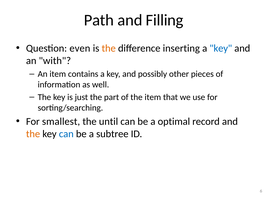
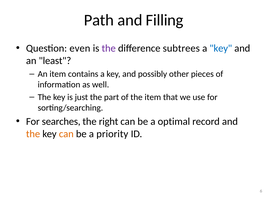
the colour: orange -> purple (109, 48)
inserting: inserting -> subtrees (181, 48)
with: with -> least (55, 61)
smallest: smallest -> searches (61, 122)
until: until -> right (109, 122)
can colour: blue -> orange (66, 134)
subtree: subtree -> priority (112, 134)
